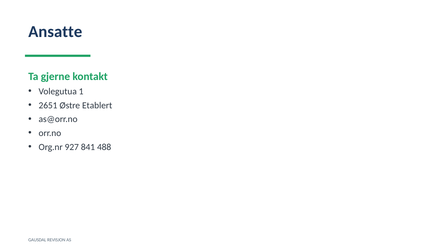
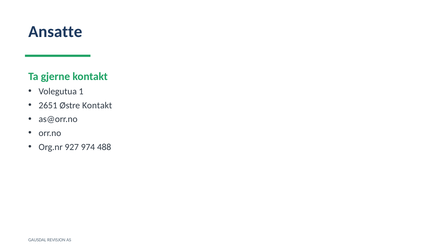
Østre Etablert: Etablert -> Kontakt (97, 105)
841: 841 -> 974 (88, 147)
